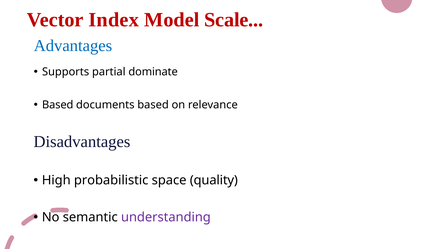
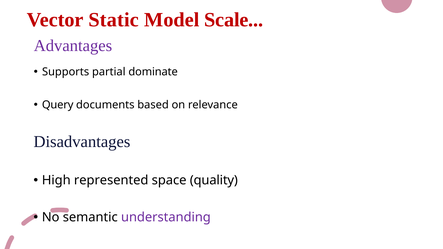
Index: Index -> Static (114, 20)
Advantages colour: blue -> purple (73, 46)
Based: Based -> Query (58, 105)
probabilistic: probabilistic -> represented (111, 180)
